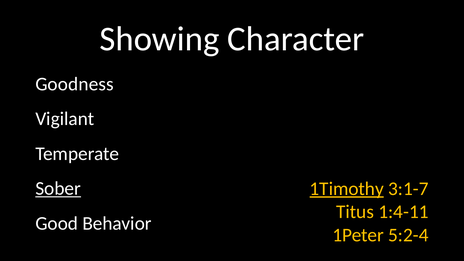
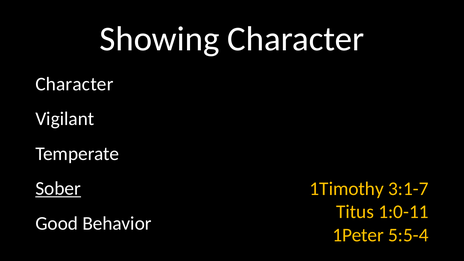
Goodness: Goodness -> Character (74, 84)
1Timothy underline: present -> none (347, 189)
1:4-11: 1:4-11 -> 1:0-11 (403, 212)
5:2-4: 5:2-4 -> 5:5-4 (408, 235)
